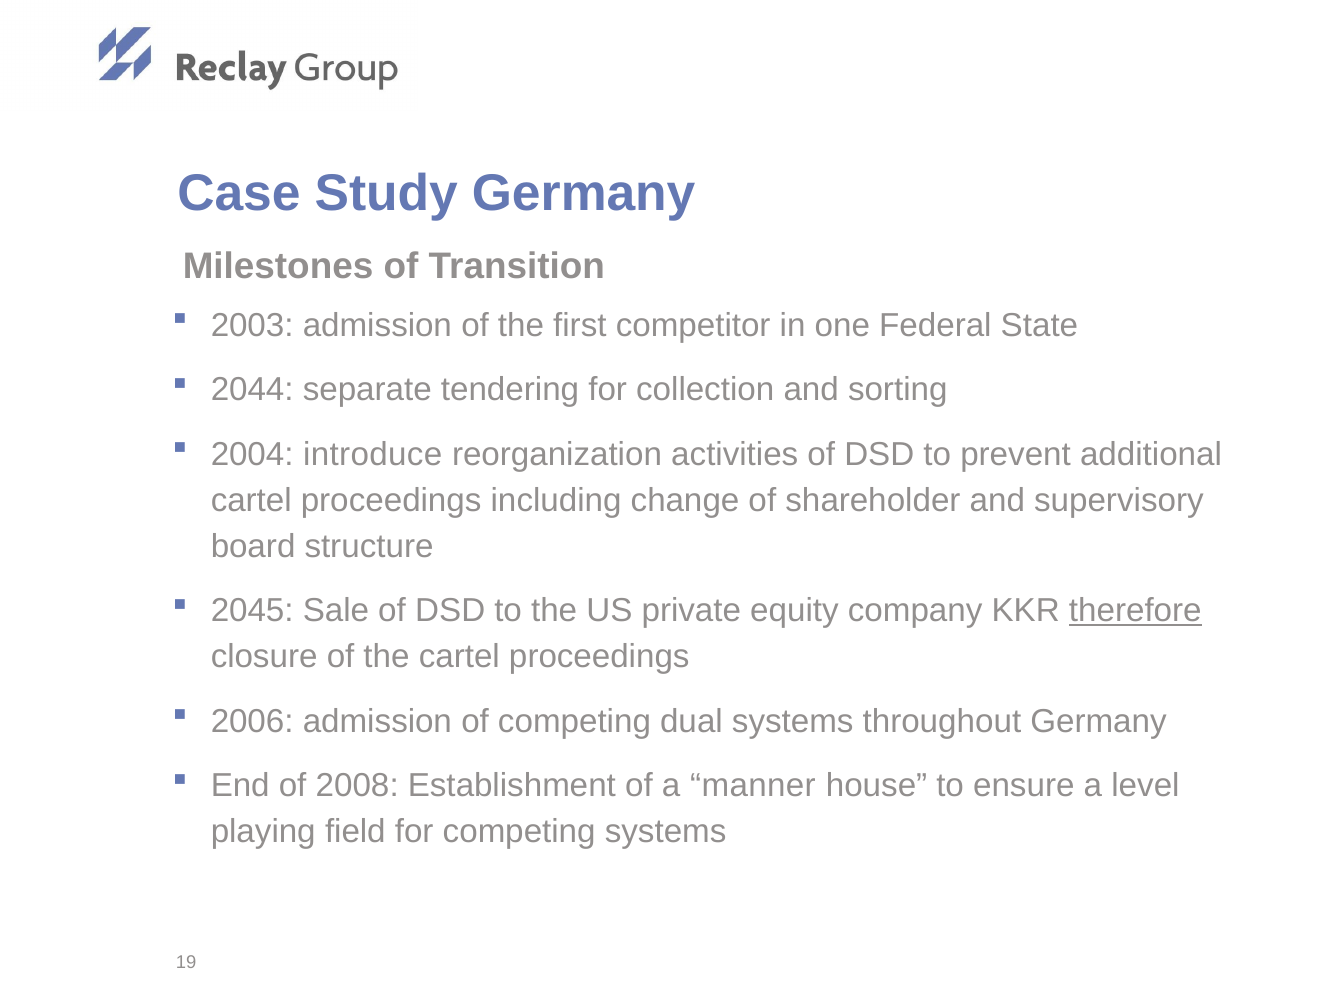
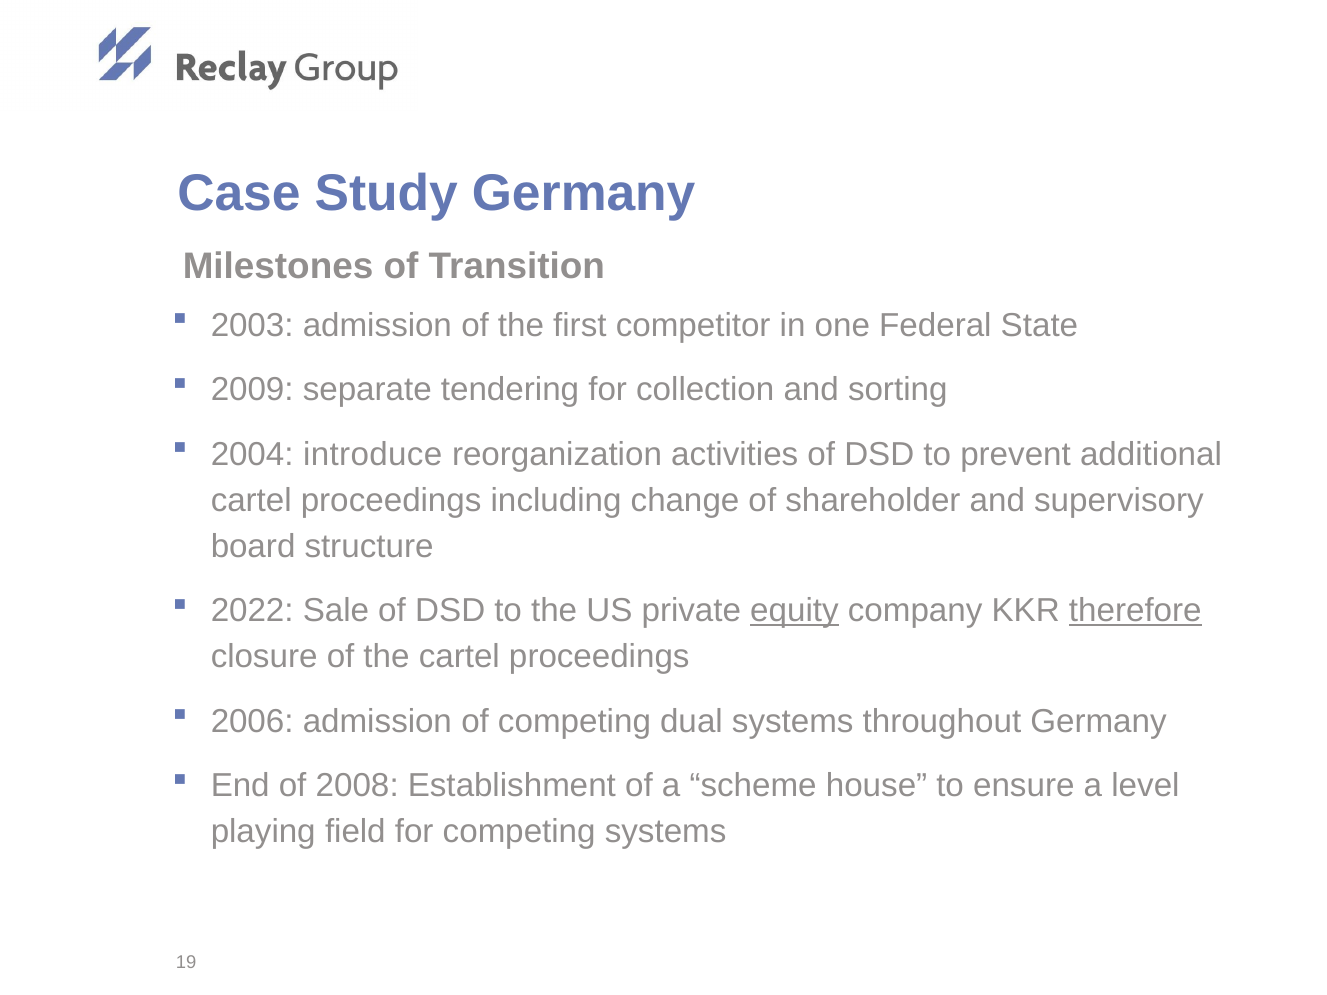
2044: 2044 -> 2009 (252, 390)
2045: 2045 -> 2022 (252, 611)
equity underline: none -> present (794, 611)
manner: manner -> scheme (753, 786)
